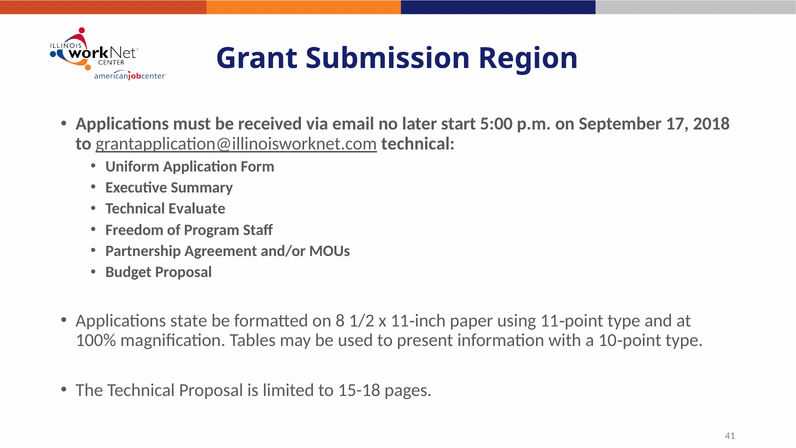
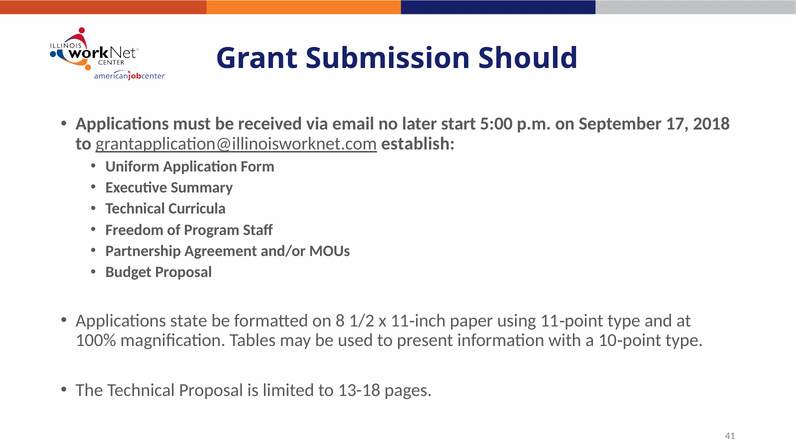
Region: Region -> Should (528, 58)
grantapplication@illinoisworknet.com technical: technical -> establish (418, 144)
Evaluate: Evaluate -> Curricula (197, 209)
15-18: 15-18 -> 13-18 (359, 390)
